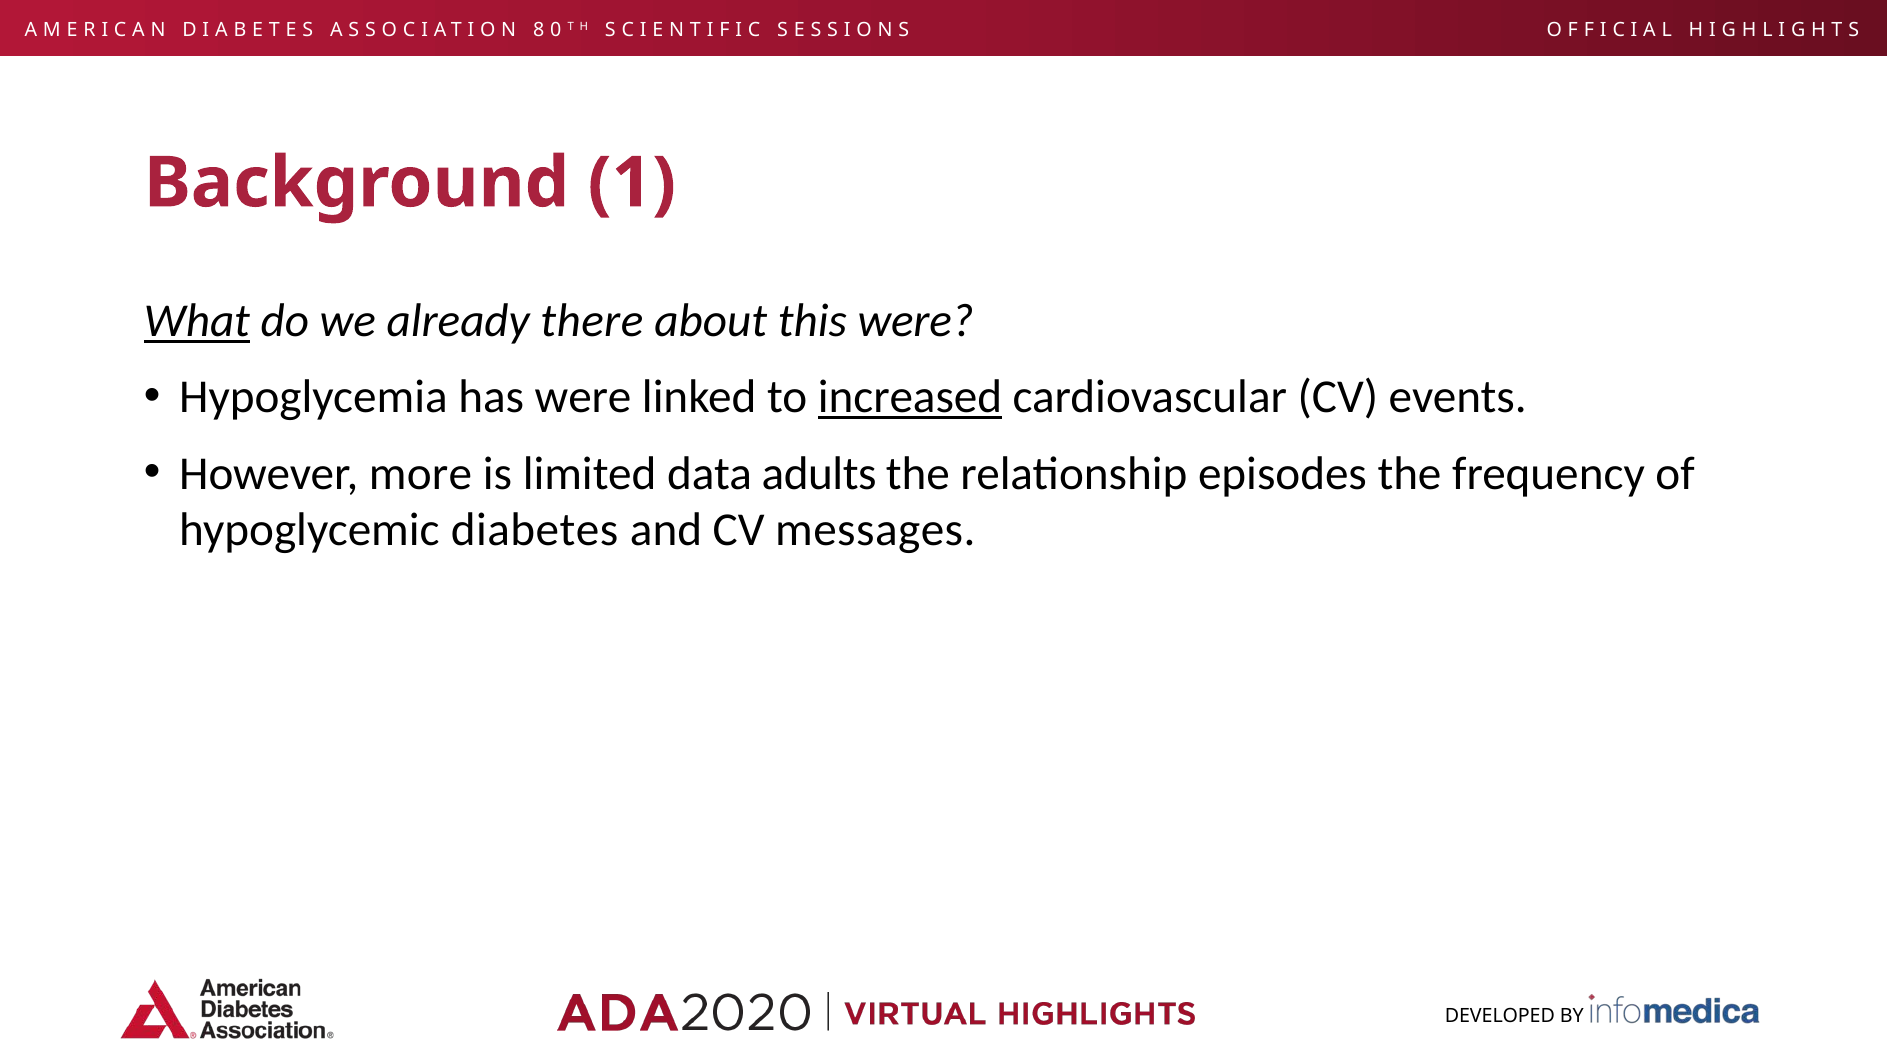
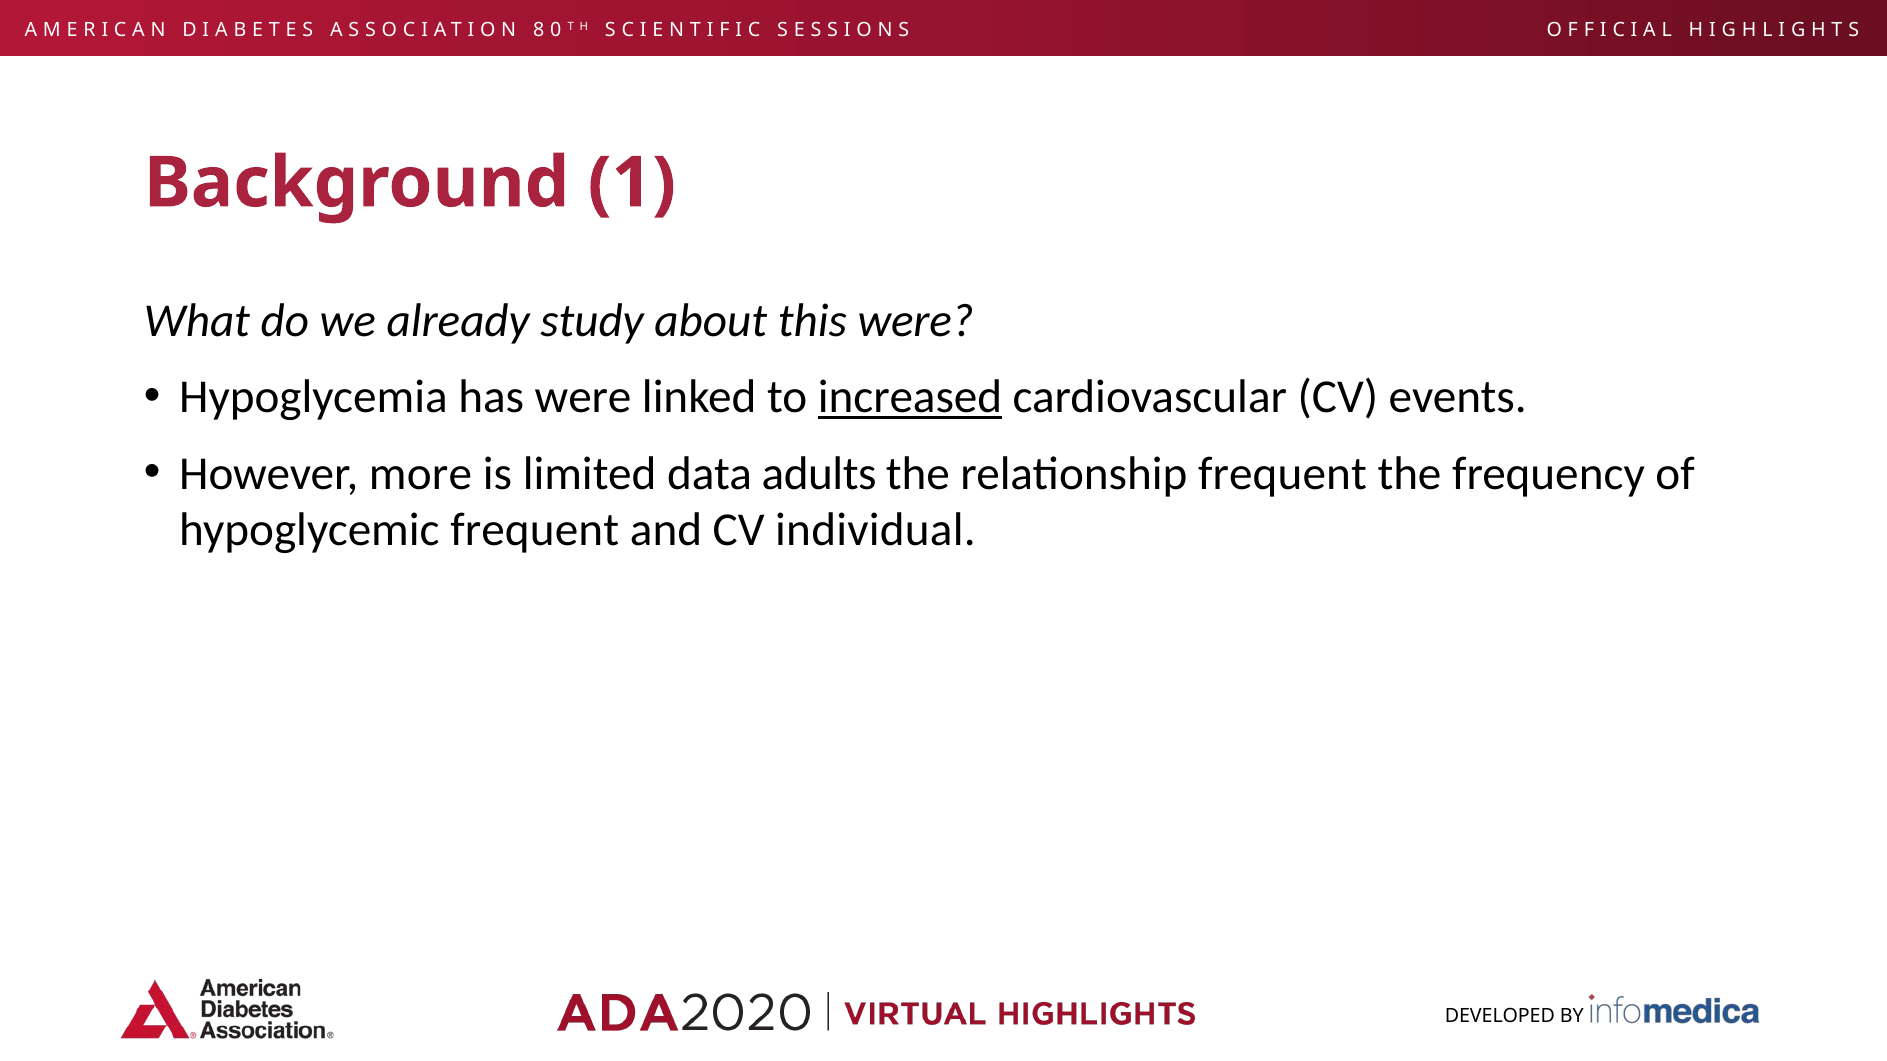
What underline: present -> none (197, 321)
there: there -> study (592, 321)
relationship episodes: episodes -> frequent (1282, 474)
hypoglycemic diabetes: diabetes -> frequent (535, 530)
messages: messages -> individual (875, 530)
